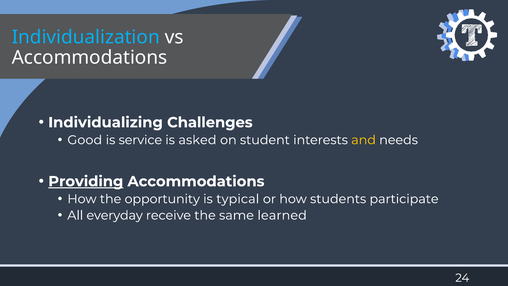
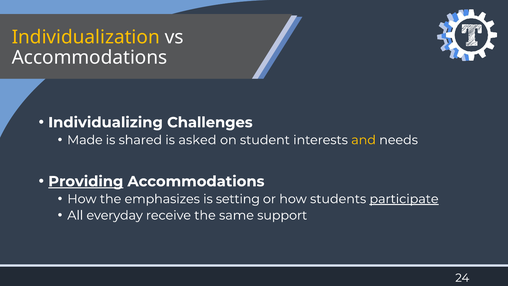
Individualization colour: light blue -> yellow (86, 37)
Good: Good -> Made (85, 140)
service: service -> shared (140, 140)
opportunity: opportunity -> emphasizes (162, 199)
typical: typical -> setting (238, 199)
participate underline: none -> present (404, 199)
learned: learned -> support (282, 215)
